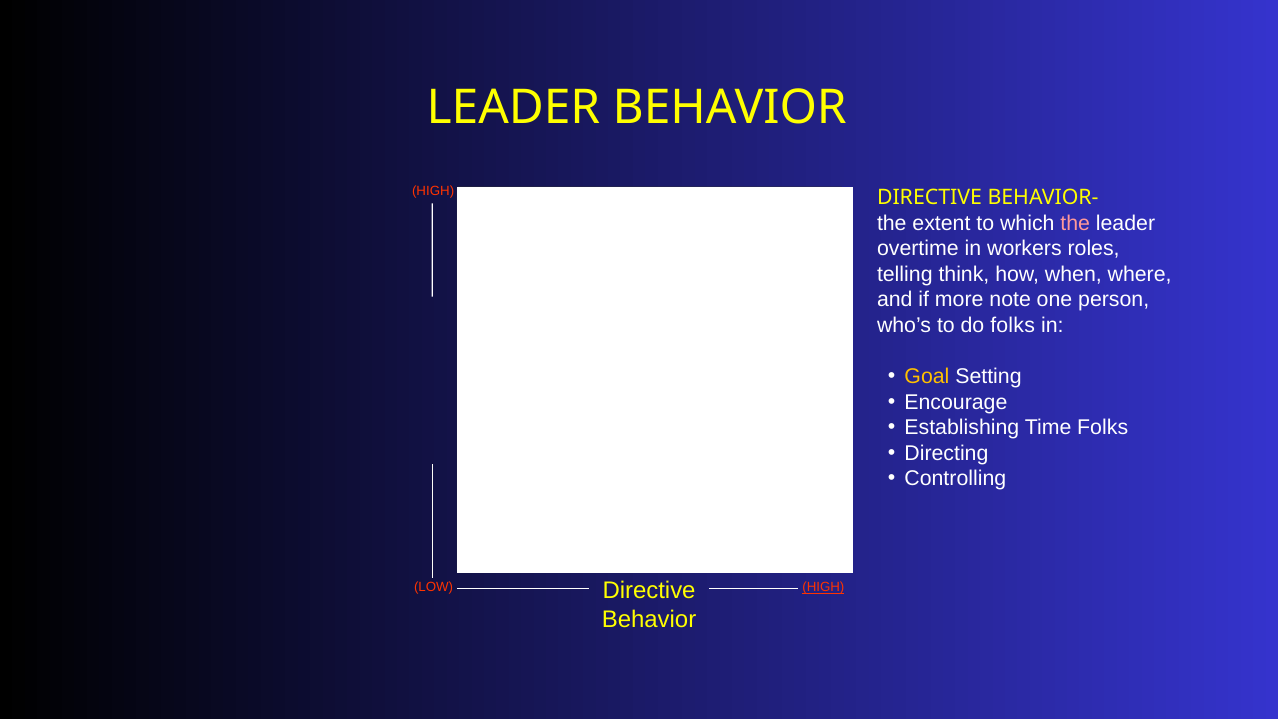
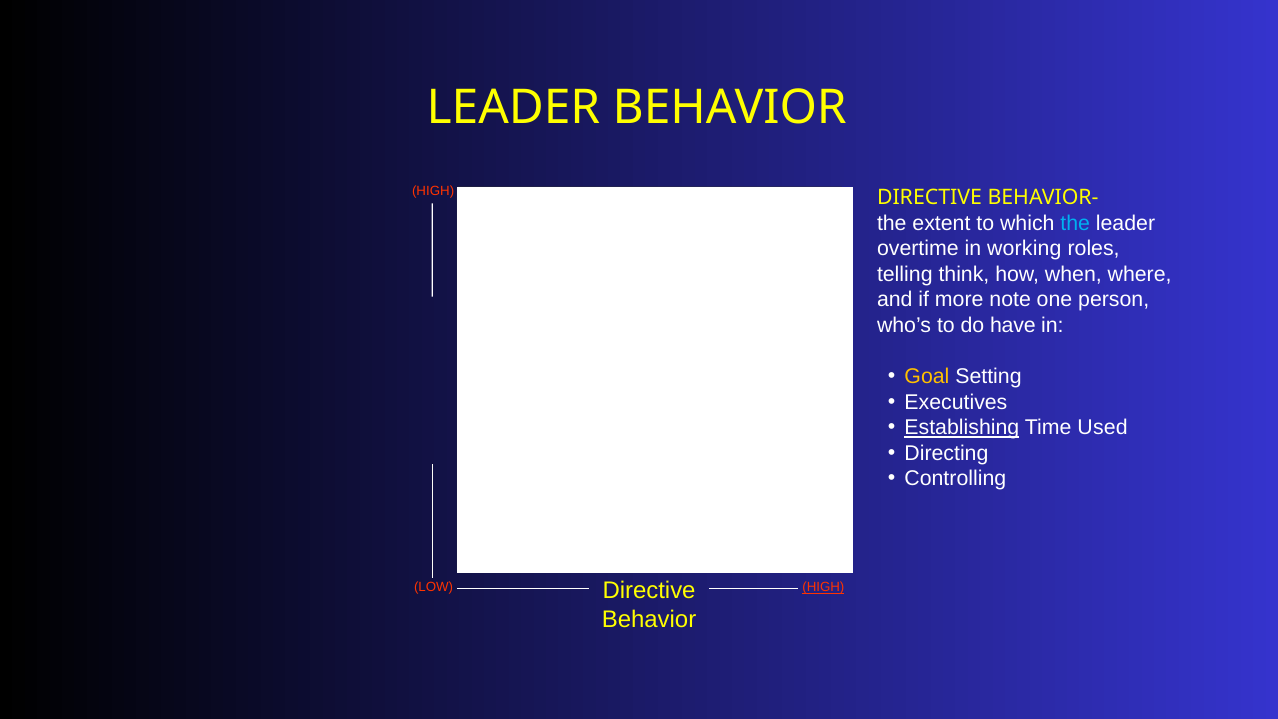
the colour: pink -> light blue (1075, 223)
workers: workers -> working (1024, 249)
do folks: folks -> have (1013, 325)
Encourage: Encourage -> Executives (956, 402)
Establishing underline: none -> present (962, 428)
Time Folks: Folks -> Used (1103, 428)
